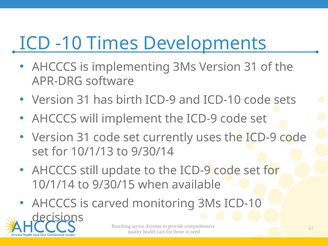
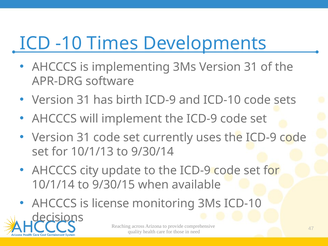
still: still -> city (89, 170)
carved: carved -> license (110, 203)
